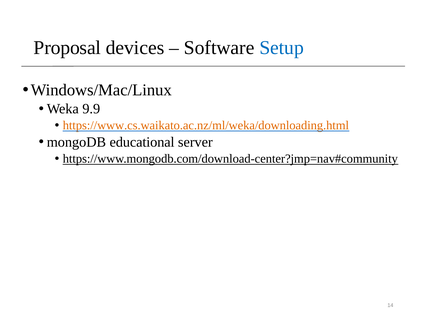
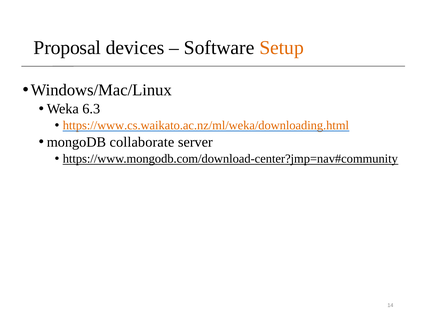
Setup colour: blue -> orange (282, 48)
9.9: 9.9 -> 6.3 (91, 109)
educational: educational -> collaborate (142, 142)
